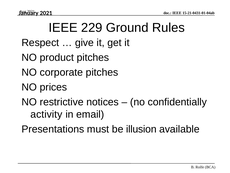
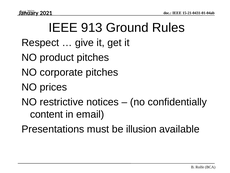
229: 229 -> 913 (92, 28)
activity: activity -> content (47, 114)
